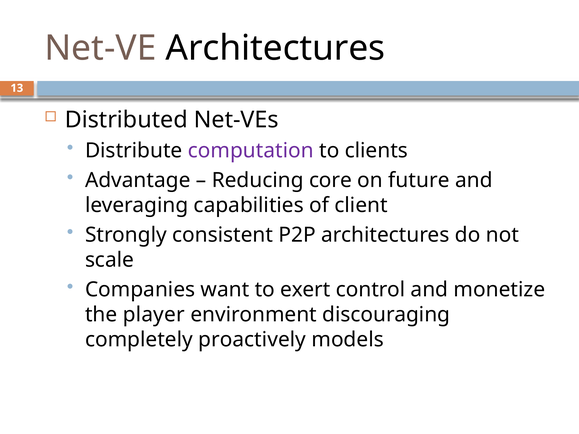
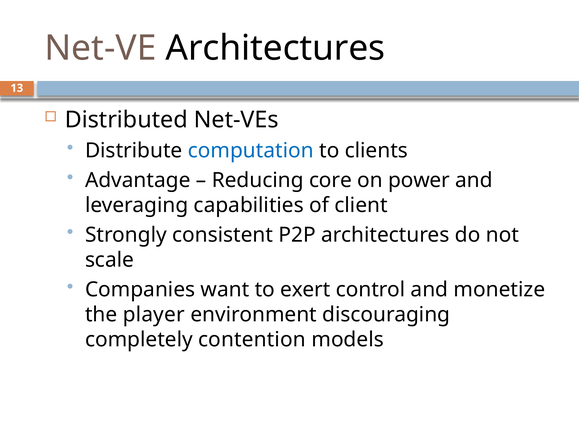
computation colour: purple -> blue (251, 151)
future: future -> power (419, 180)
proactively: proactively -> contention (252, 340)
